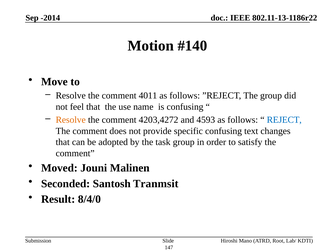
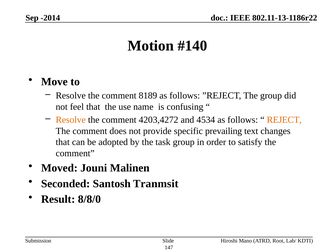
4011: 4011 -> 8189 (148, 96)
4593: 4593 -> 4534 (206, 120)
REJECT colour: blue -> orange (284, 120)
specific confusing: confusing -> prevailing (224, 131)
8/4/0: 8/4/0 -> 8/8/0 (89, 199)
